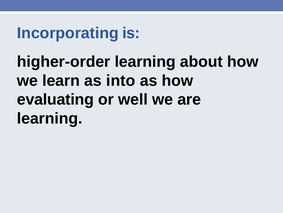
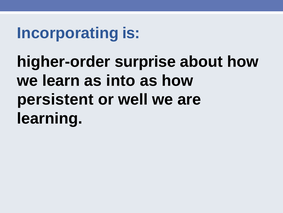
higher-order learning: learning -> surprise (145, 61)
evaluating: evaluating -> persistent (55, 99)
